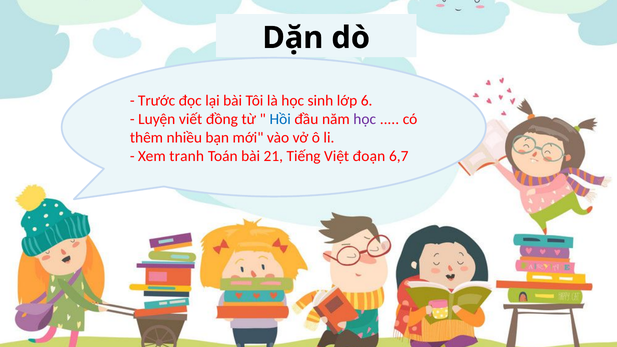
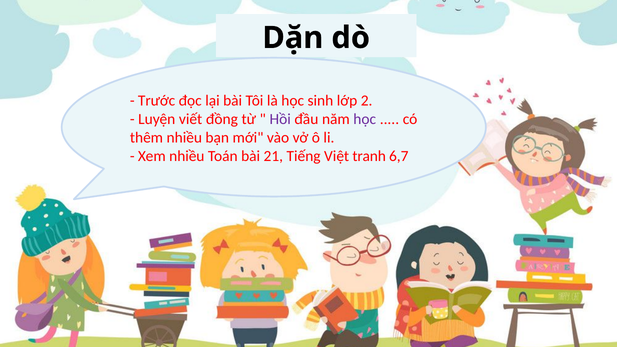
6: 6 -> 2 (367, 100)
Hồi colour: blue -> purple (280, 119)
Xem tranh: tranh -> nhiều (187, 156)
đoạn: đoạn -> tranh (369, 156)
